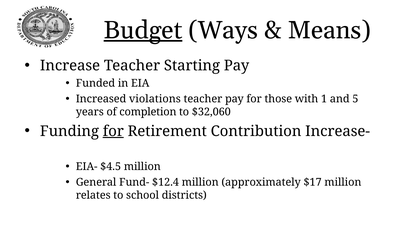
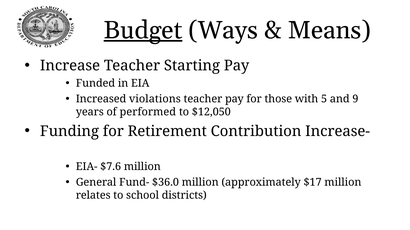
1: 1 -> 5 (324, 99)
5: 5 -> 9 (355, 99)
completion: completion -> performed (148, 112)
$32,060: $32,060 -> $12,050 (211, 112)
for underline: present -> none (113, 132)
$4.5: $4.5 -> $7.6 (111, 167)
$12.4: $12.4 -> $36.0 (165, 183)
